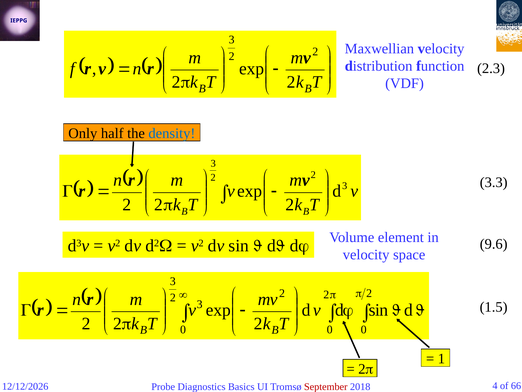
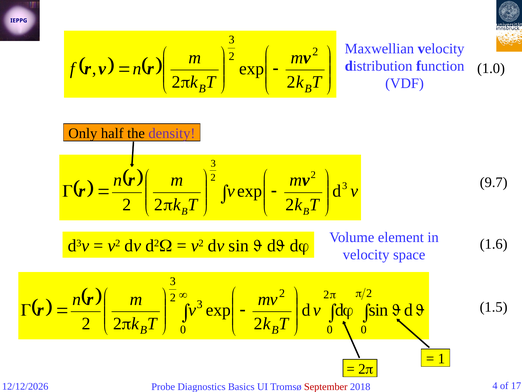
2.3: 2.3 -> 1.0 (491, 68)
density colour: blue -> purple (172, 133)
3.3: 3.3 -> 9.7 (494, 182)
9.6: 9.6 -> 1.6 (494, 244)
66: 66 -> 17 (516, 385)
